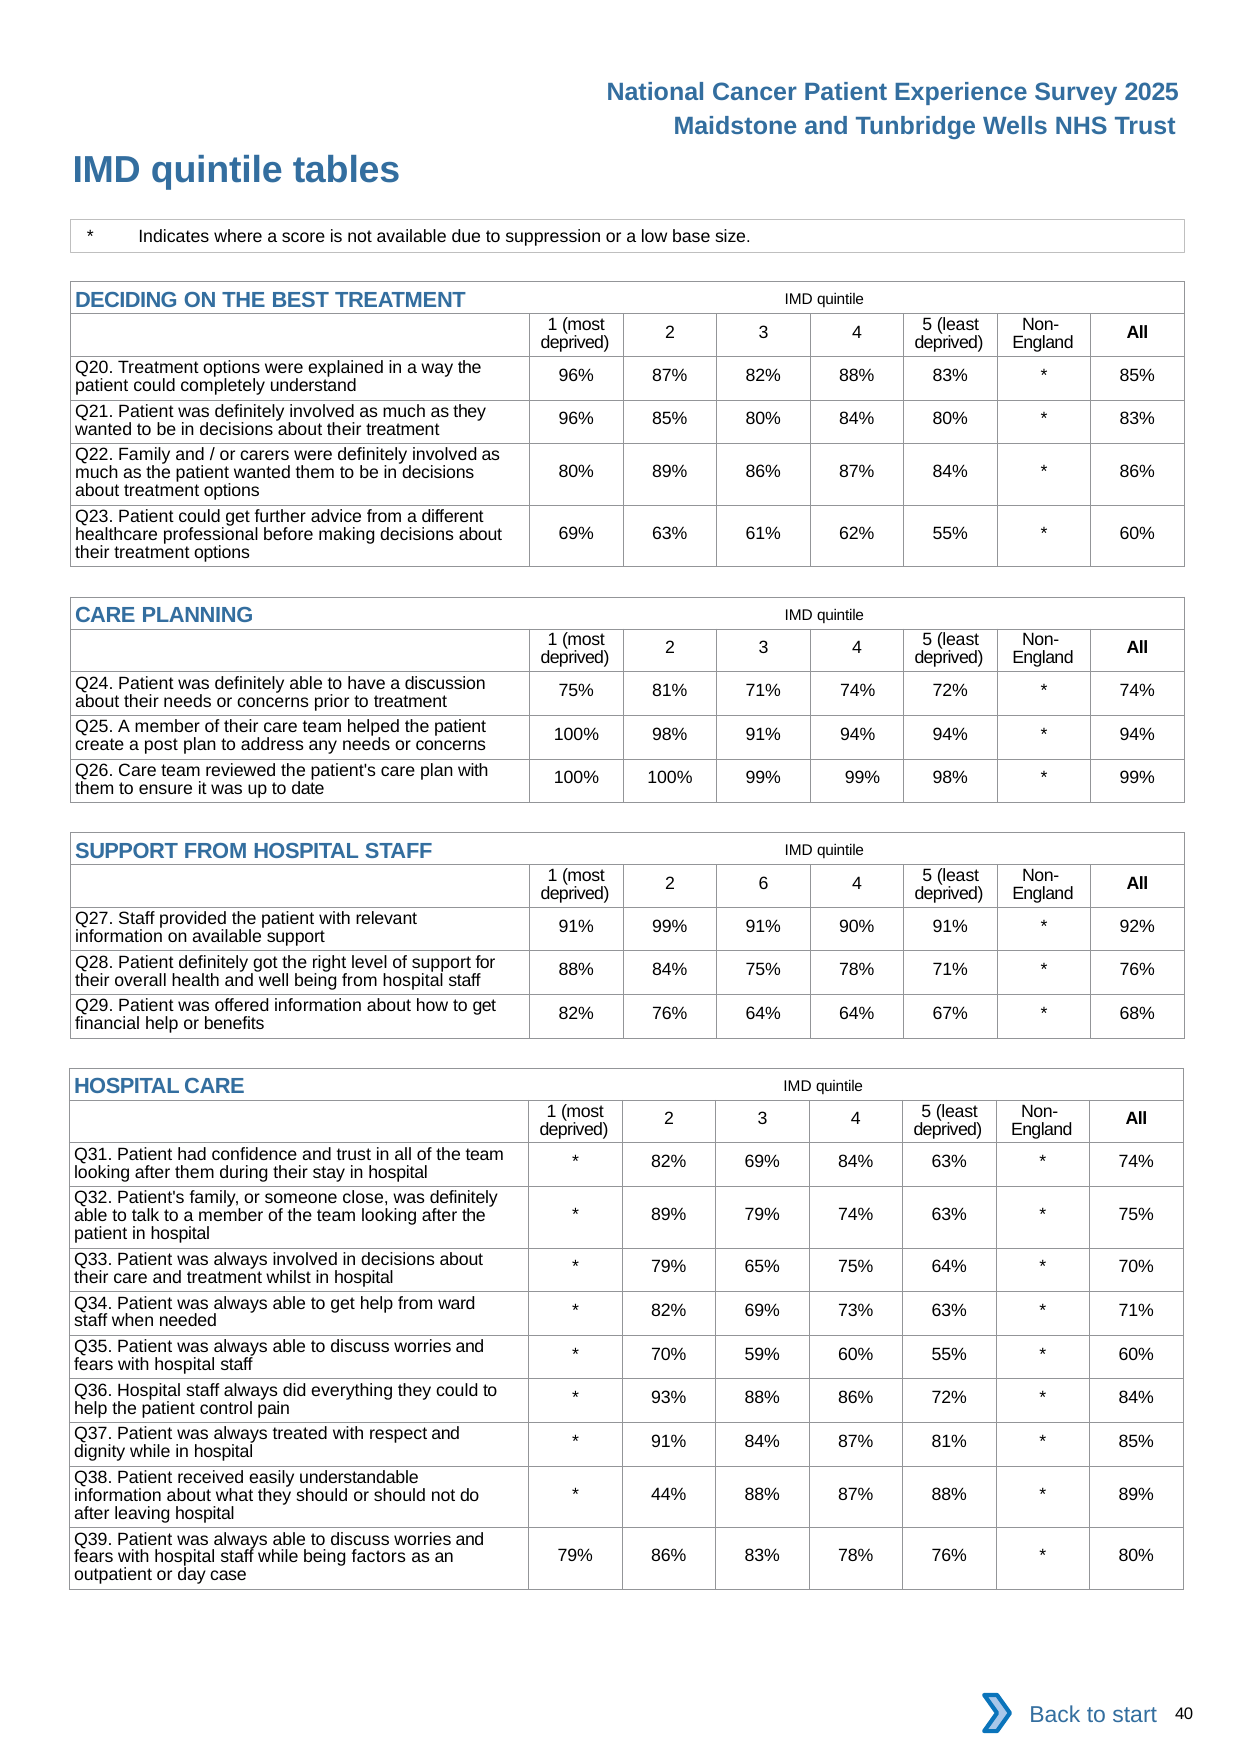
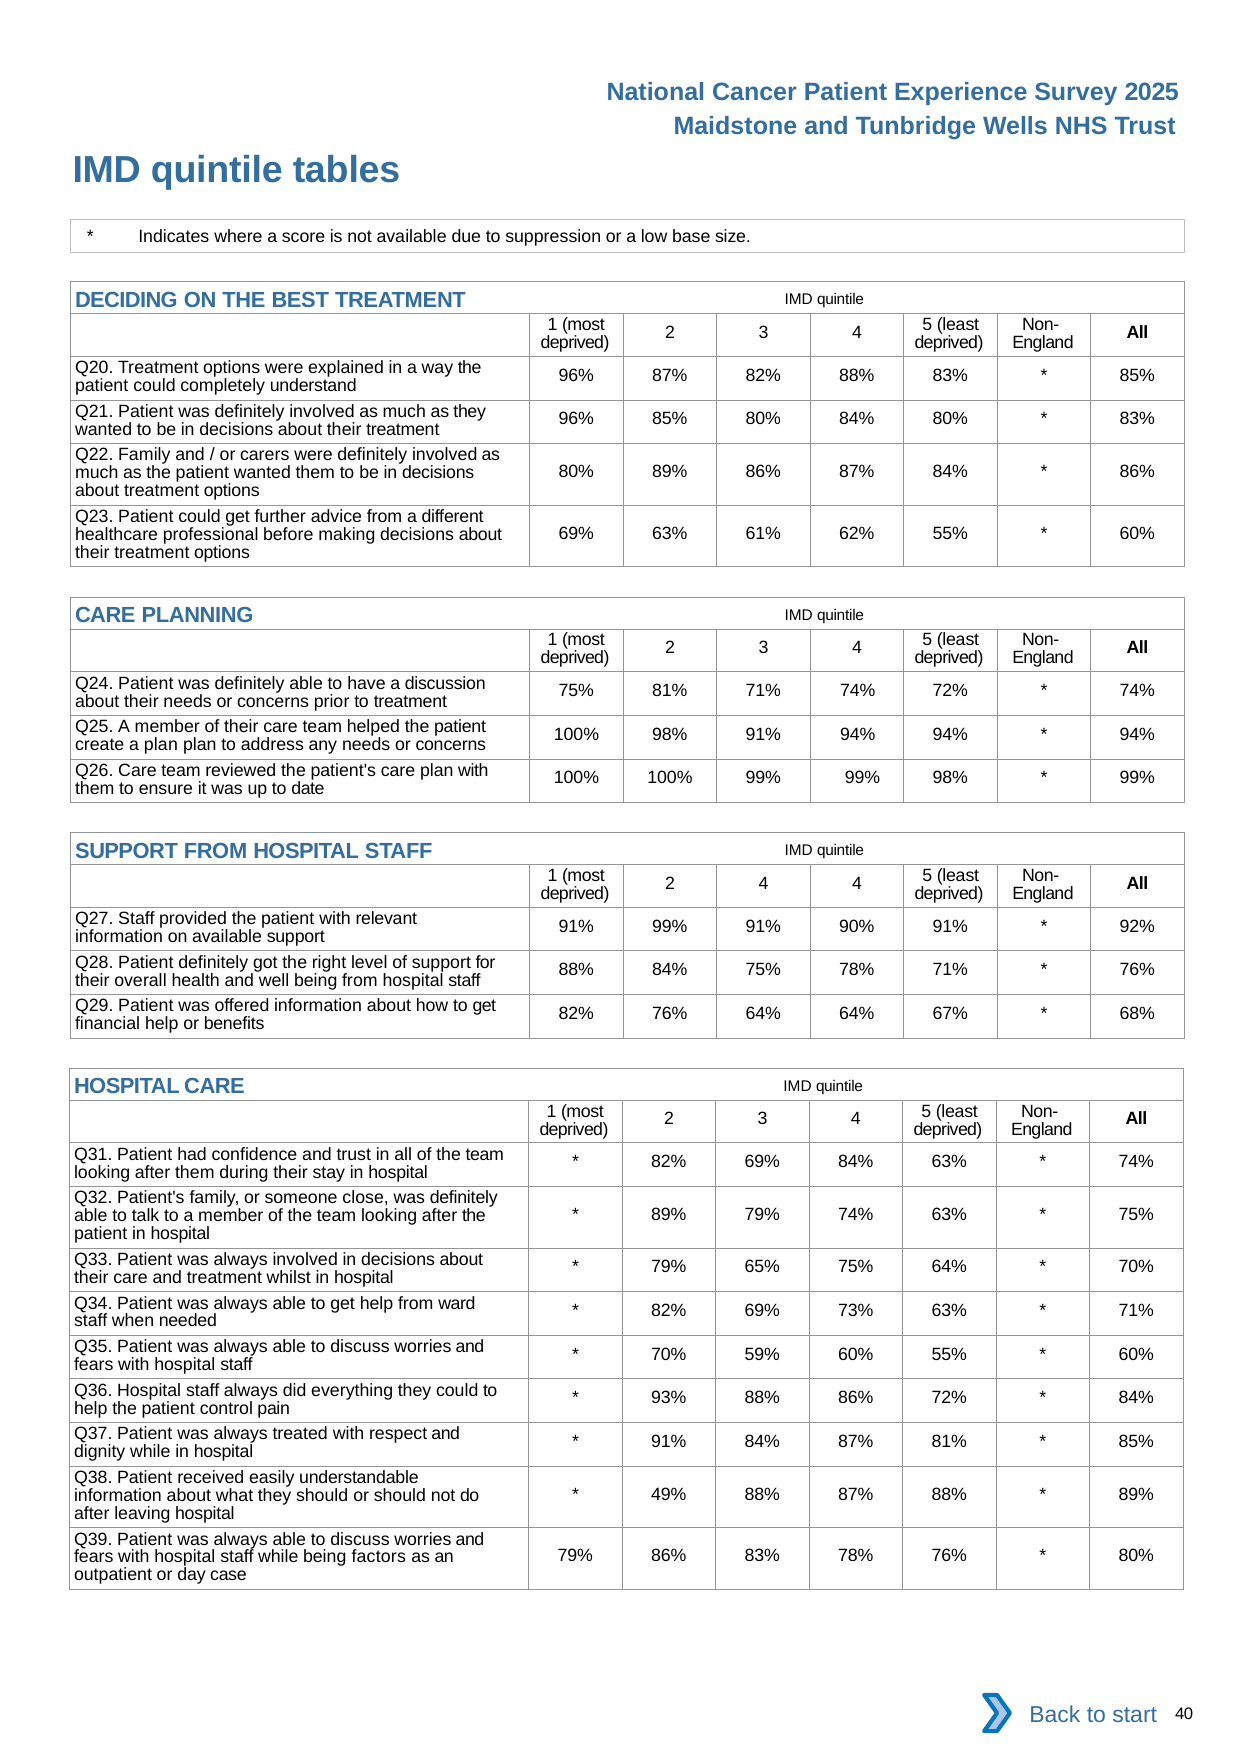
a post: post -> plan (161, 745)
2 6: 6 -> 4 (764, 883)
44%: 44% -> 49% (669, 1494)
